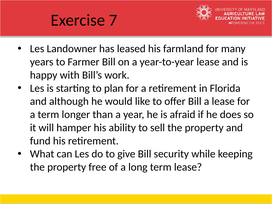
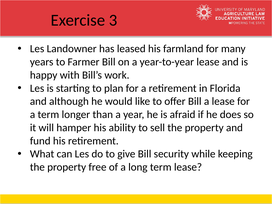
7: 7 -> 3 (113, 20)
